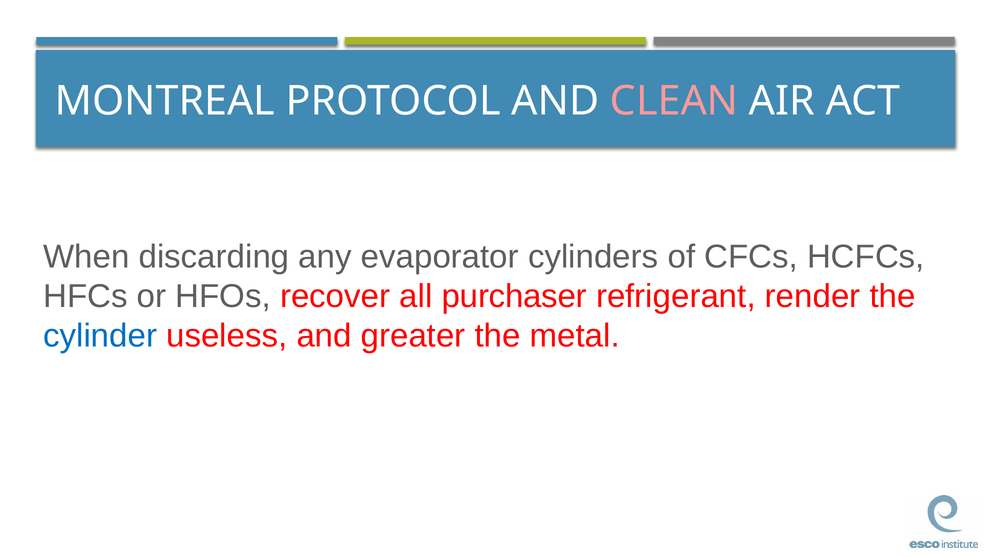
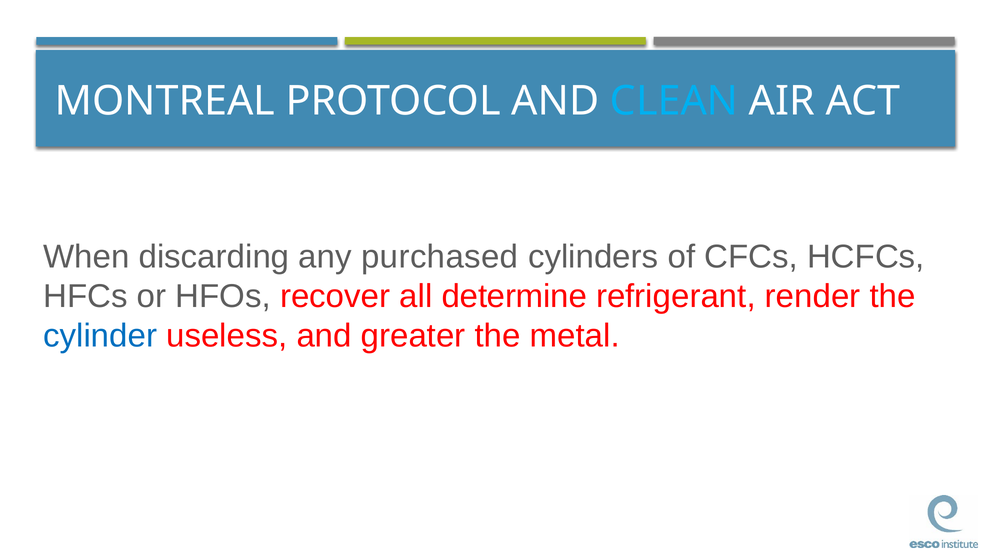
CLEAN colour: pink -> light blue (674, 101)
evaporator: evaporator -> purchased (440, 257)
purchaser: purchaser -> determine (514, 296)
